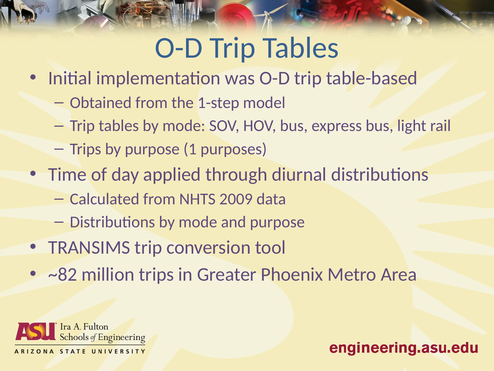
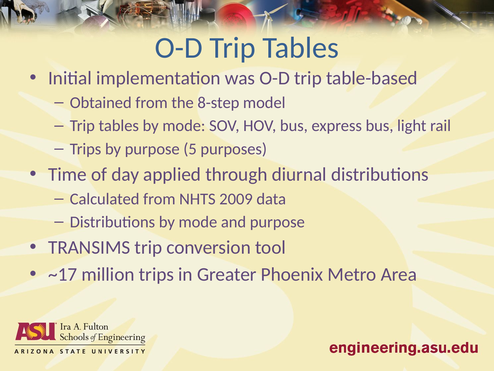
1-step: 1-step -> 8-step (218, 103)
1: 1 -> 5 (190, 149)
~82: ~82 -> ~17 (63, 274)
